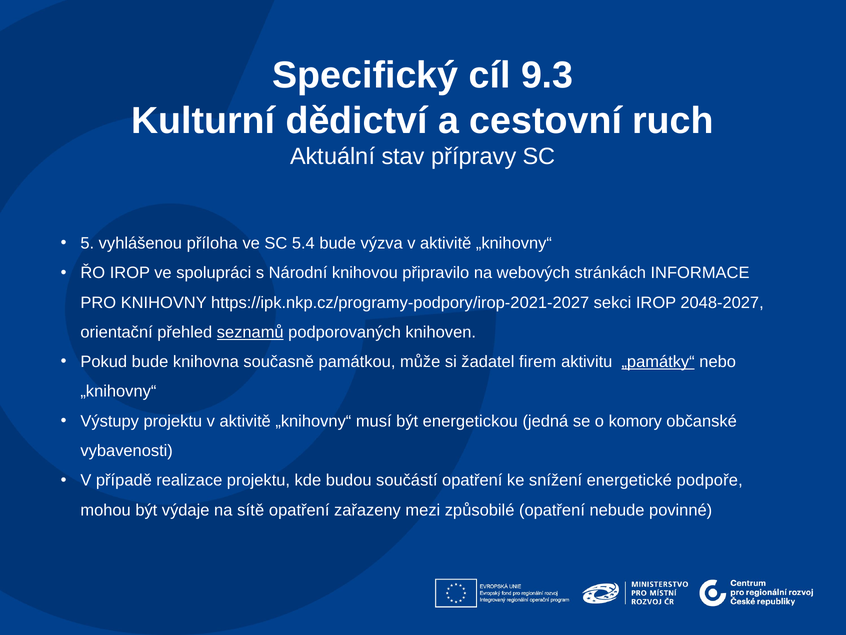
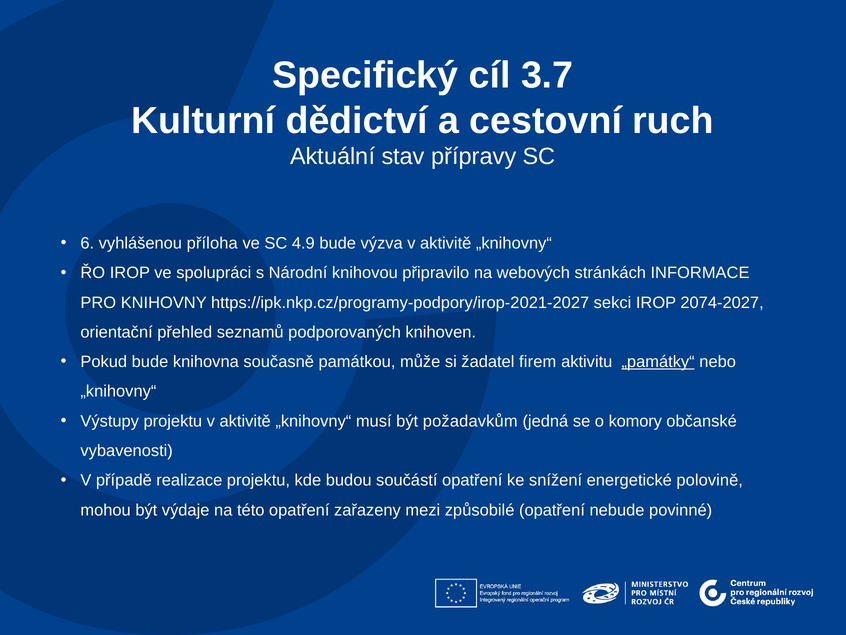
9.3: 9.3 -> 3.7 (547, 75)
5: 5 -> 6 (87, 243)
5.4: 5.4 -> 4.9 (303, 243)
2048-2027: 2048-2027 -> 2074-2027 (722, 302)
seznamů underline: present -> none (250, 332)
energetickou: energetickou -> požadavkům (470, 421)
podpoře: podpoře -> polovině (710, 480)
sítě: sítě -> této (251, 510)
